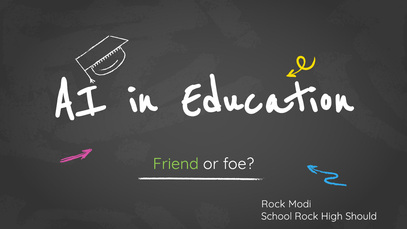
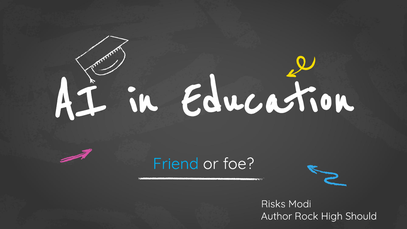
Friend colour: light green -> light blue (176, 164)
Rock: Rock -> Risks (273, 204)
School: School -> Author (277, 216)
